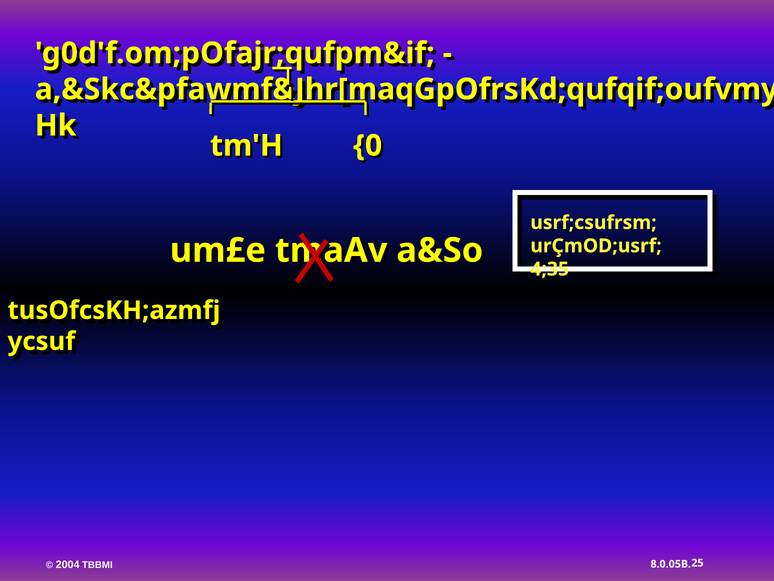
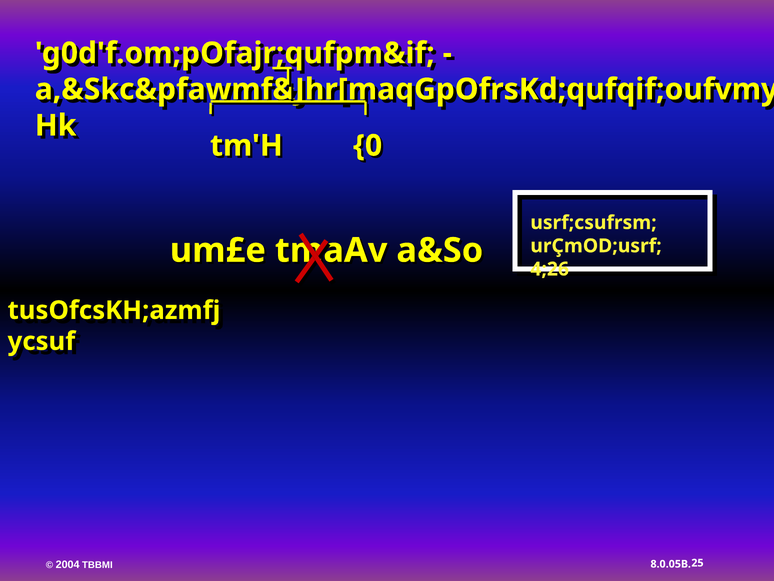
4;35: 4;35 -> 4;26 (550, 269)
